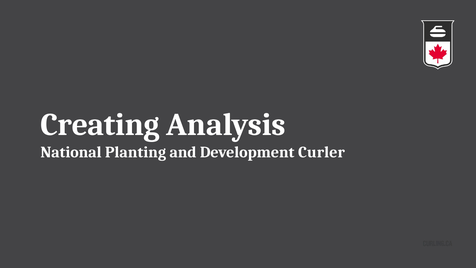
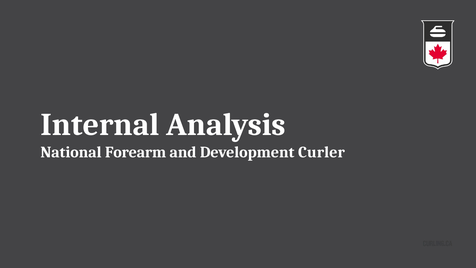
Creating: Creating -> Internal (100, 125)
Planting: Planting -> Forearm (136, 152)
